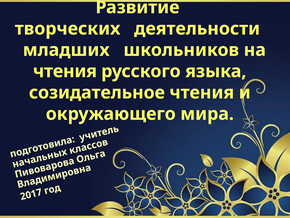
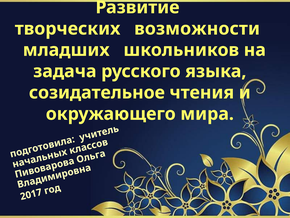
деятельности: деятельности -> возможности (197, 29)
чтения: чтения -> задача (65, 71)
